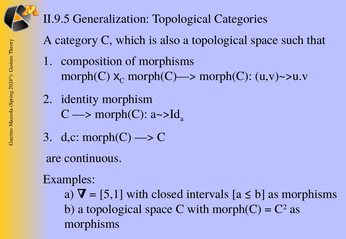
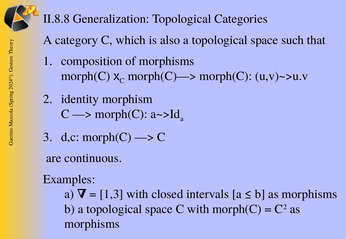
II.9.5: II.9.5 -> II.8.8 (57, 19)
5,1: 5,1 -> 1,3 (111, 195)
